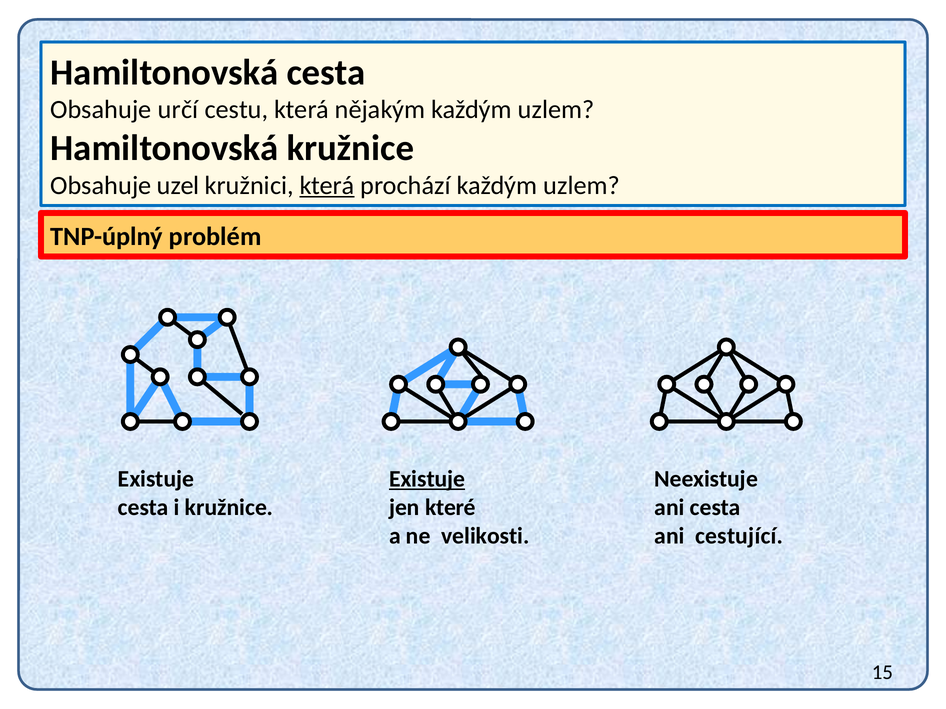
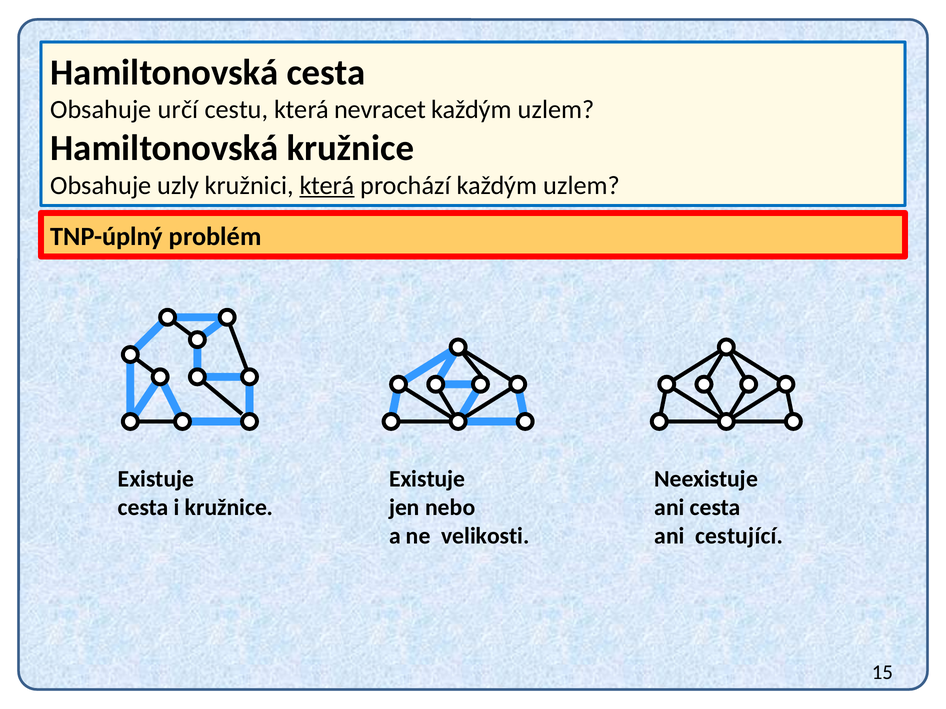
nějakým: nějakým -> nevracet (380, 110)
uzel: uzel -> uzly (178, 186)
Existuje underline: present -> none (427, 479)
které: které -> nebo (450, 508)
